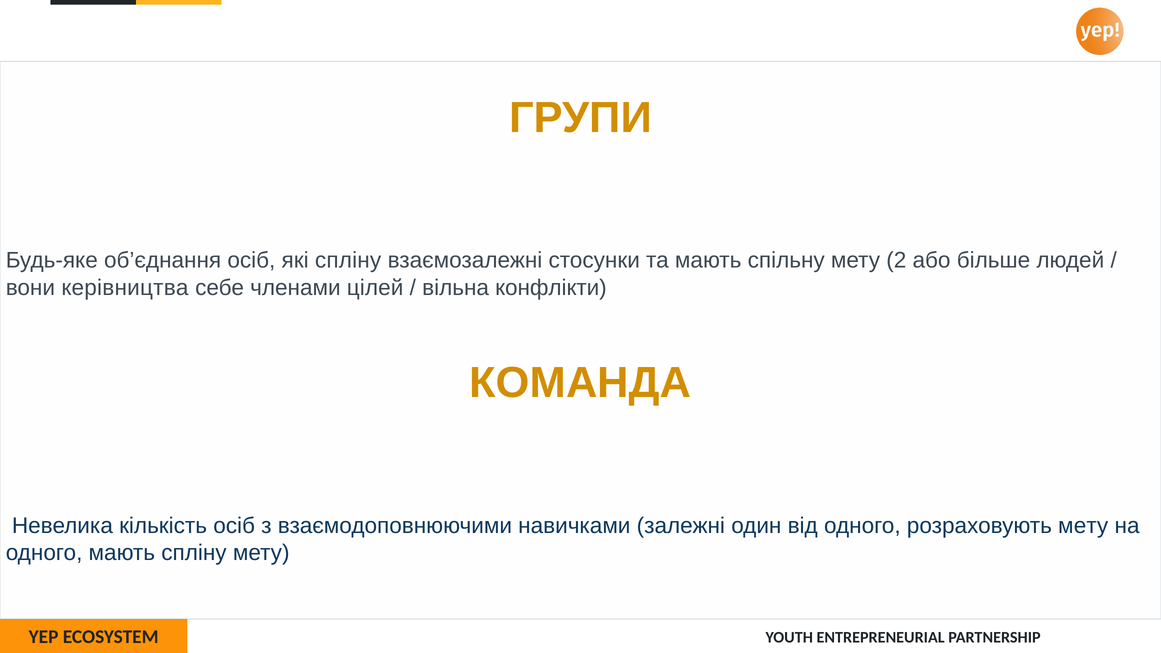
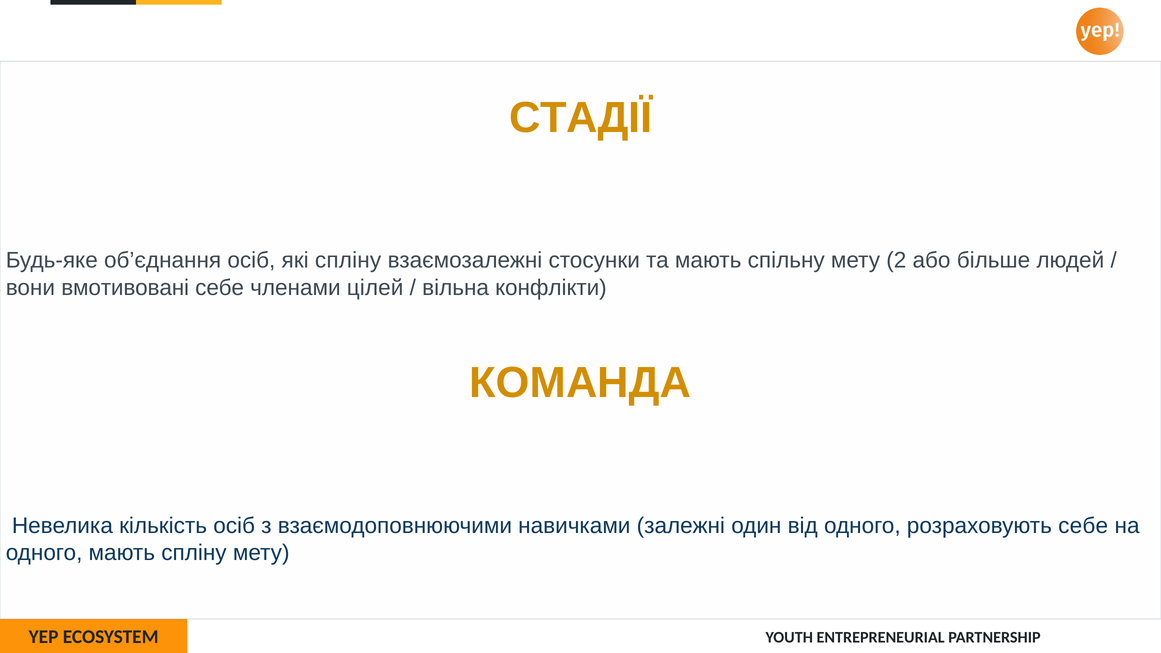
ГРУПИ: ГРУПИ -> СТАДІЇ (581, 118)
керівництва: керівництва -> вмотивовані (125, 288)
розраховують мету: мету -> себе (1083, 526)
